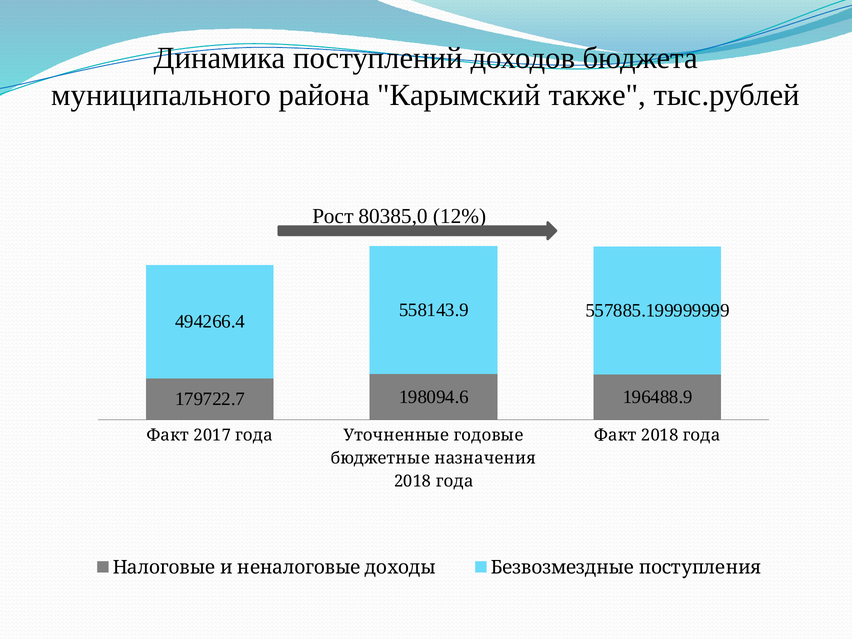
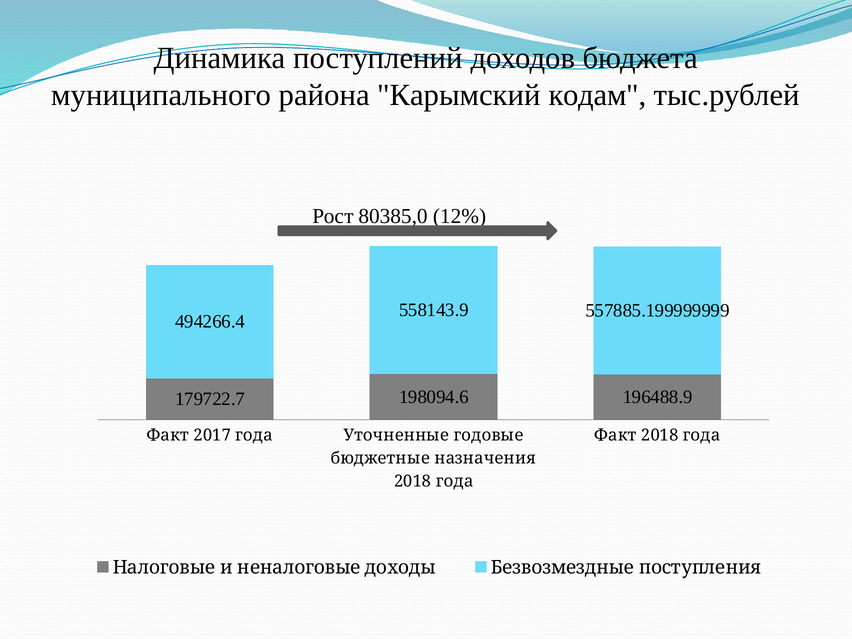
также: также -> кодам (598, 95)
